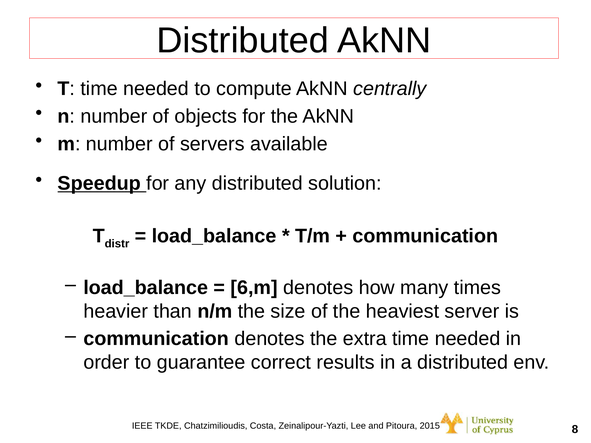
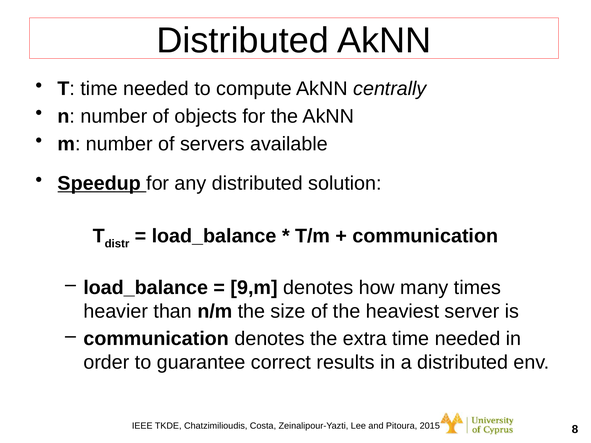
6,m: 6,m -> 9,m (254, 288)
